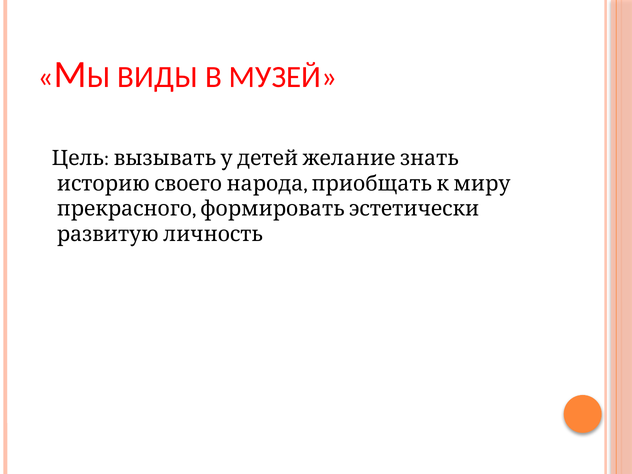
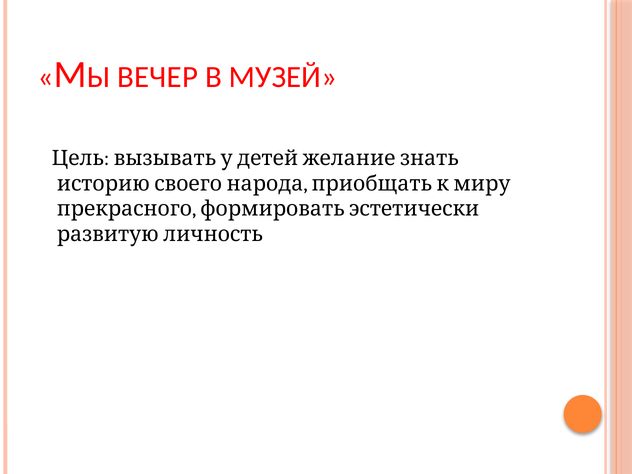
ВИДЫ: ВИДЫ -> ВЕЧЕР (158, 77)
